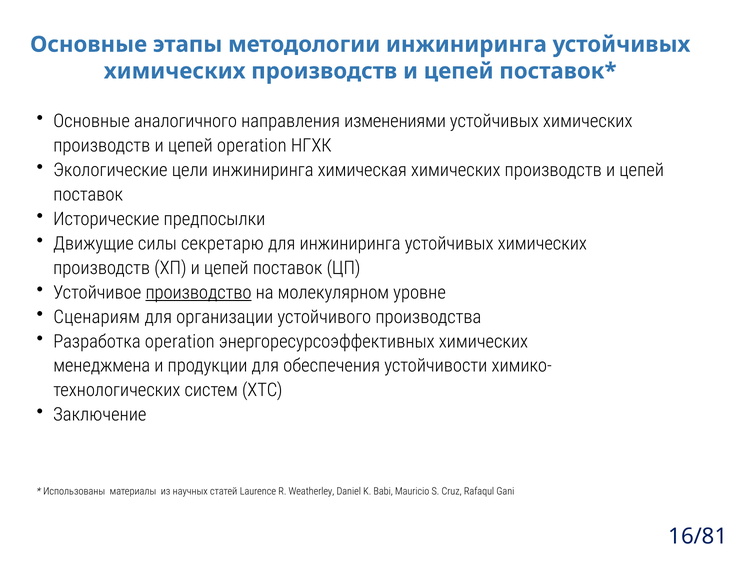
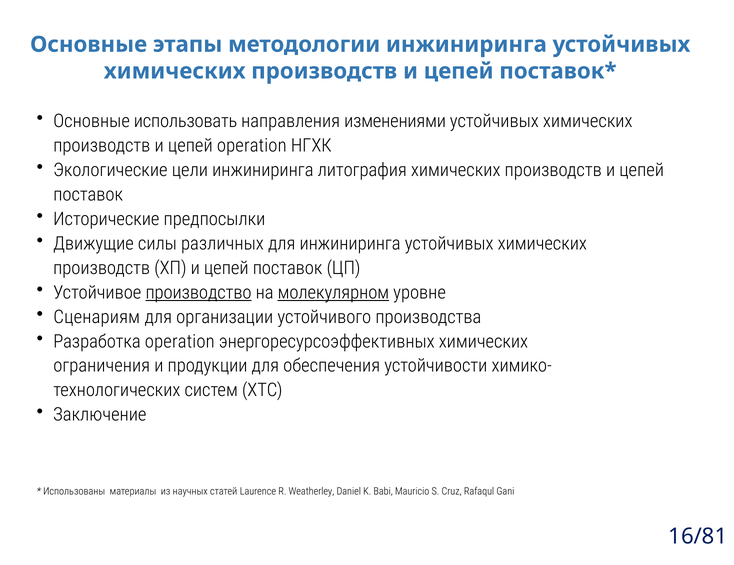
аналогичного: аналогичного -> использовать (186, 121)
химическая: химическая -> литография (362, 170)
секретарю: секретарю -> различных (222, 244)
молекулярном underline: none -> present (333, 293)
менеджмена: менеджмена -> ограничения (102, 366)
